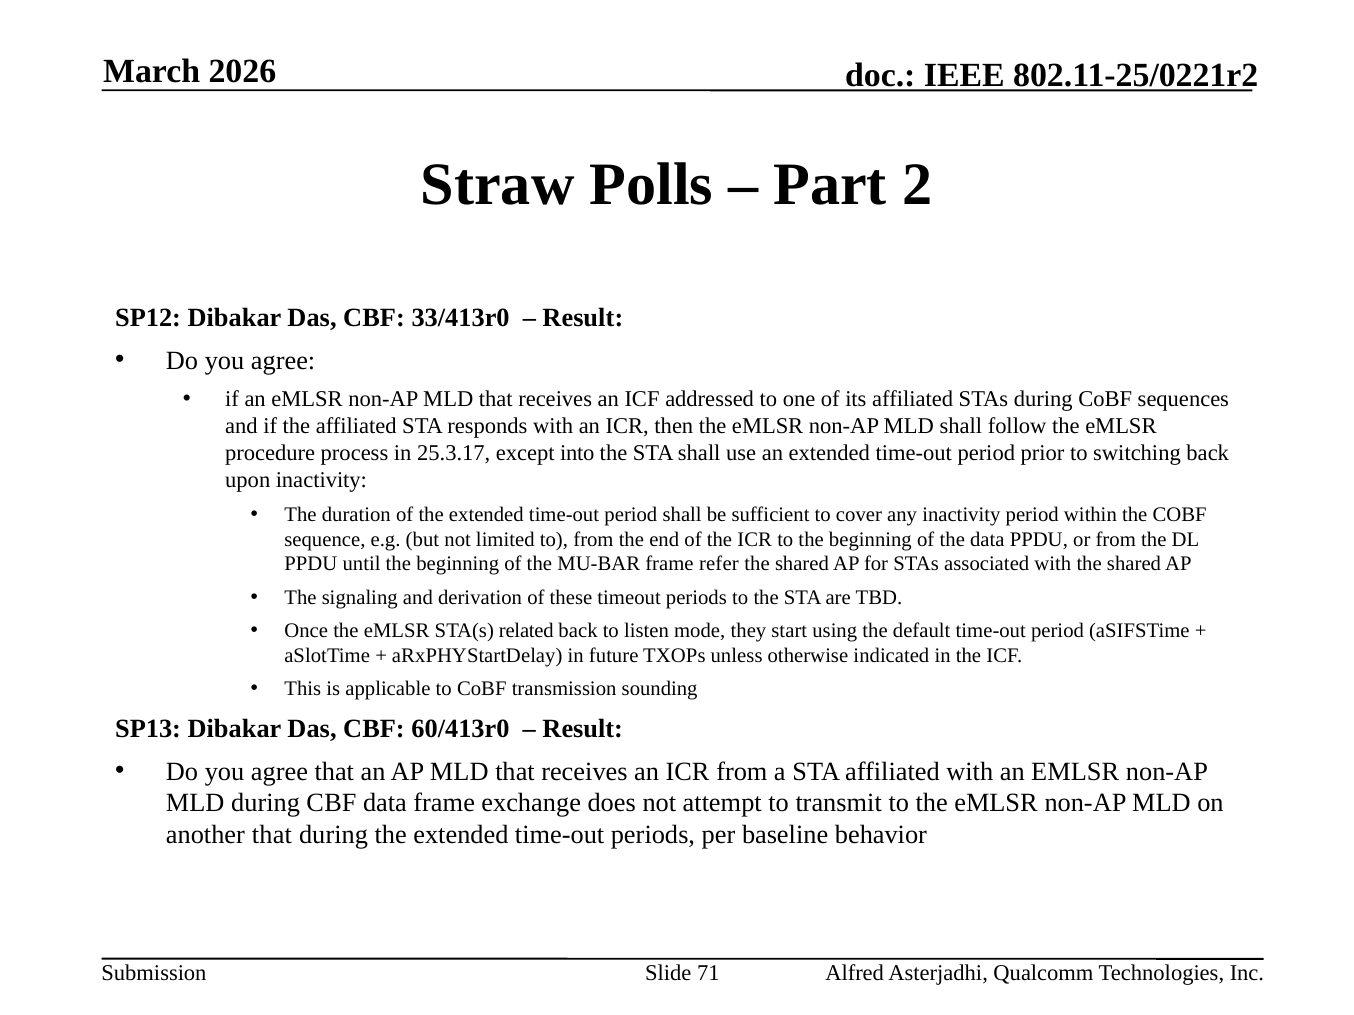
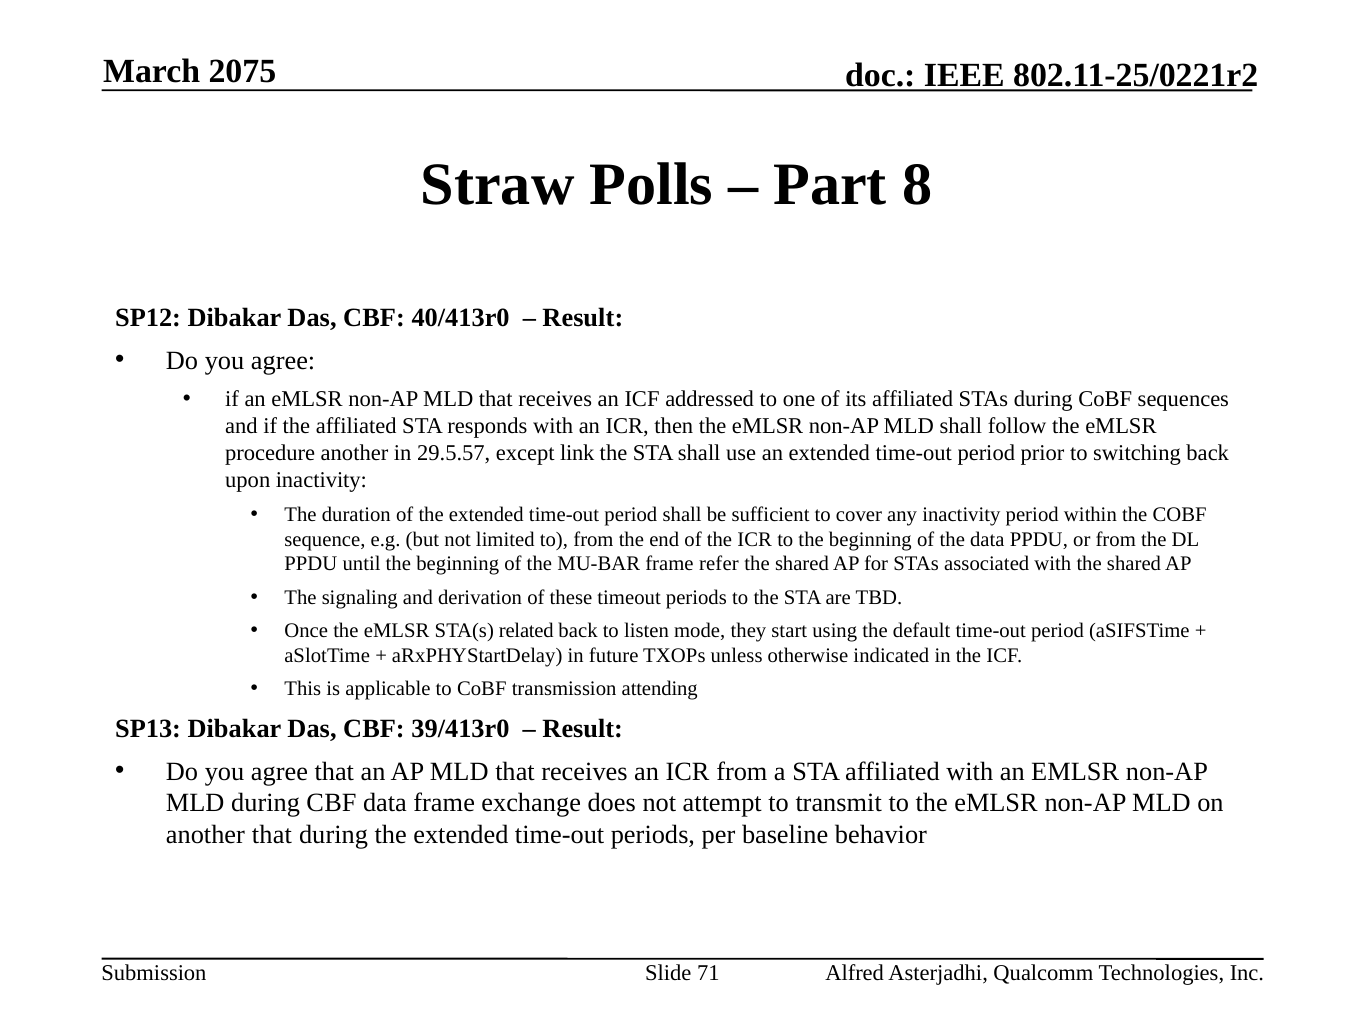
2026: 2026 -> 2075 (242, 72)
2: 2 -> 8 (917, 185)
33/413r0: 33/413r0 -> 40/413r0 (461, 318)
procedure process: process -> another (355, 453)
25.3.17: 25.3.17 -> 29.5.57 (454, 453)
into: into -> link (577, 453)
sounding: sounding -> attending (660, 689)
60/413r0: 60/413r0 -> 39/413r0 (460, 729)
